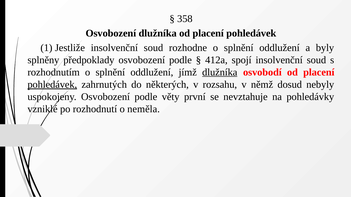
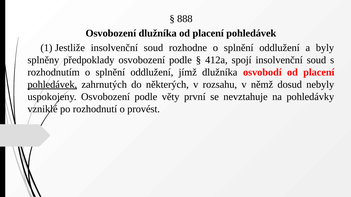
358: 358 -> 888 (185, 19)
dlužníka underline: present -> none (220, 72)
neměla: neměla -> provést (144, 109)
